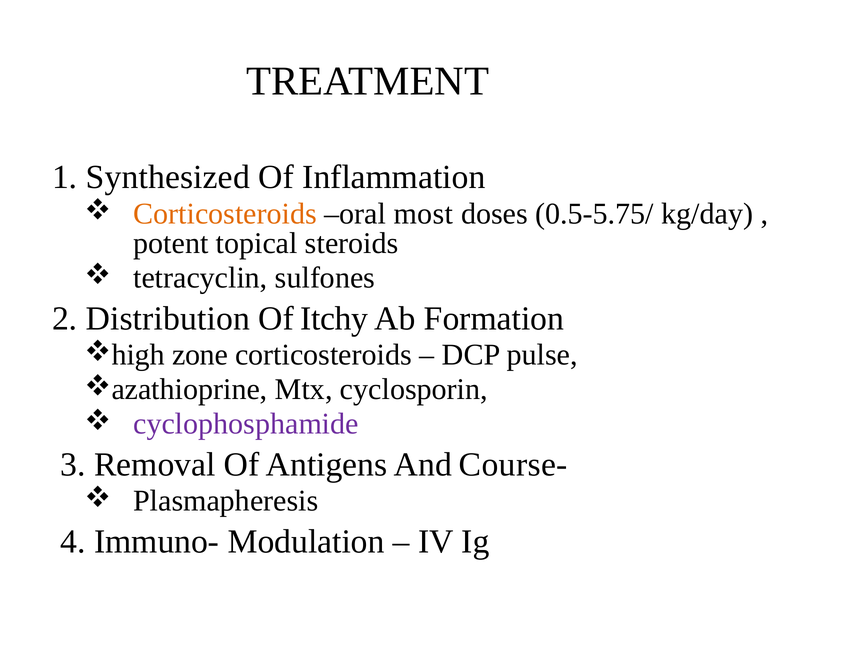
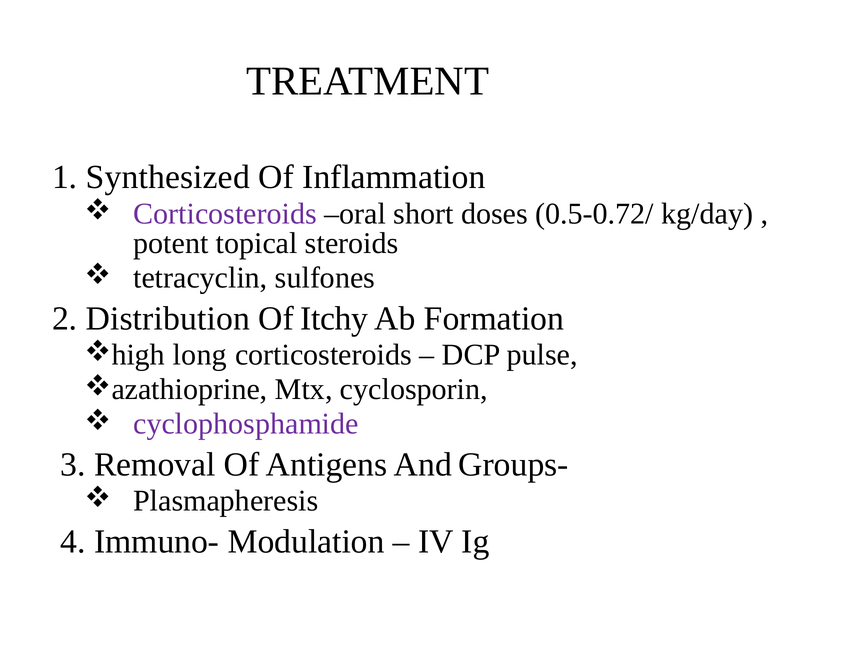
Corticosteroids colour: orange -> purple (225, 214)
most: most -> short (424, 214)
0.5-5.75/: 0.5-5.75/ -> 0.5-0.72/ (595, 214)
zone: zone -> long (200, 355)
Course-: Course- -> Groups- (514, 465)
